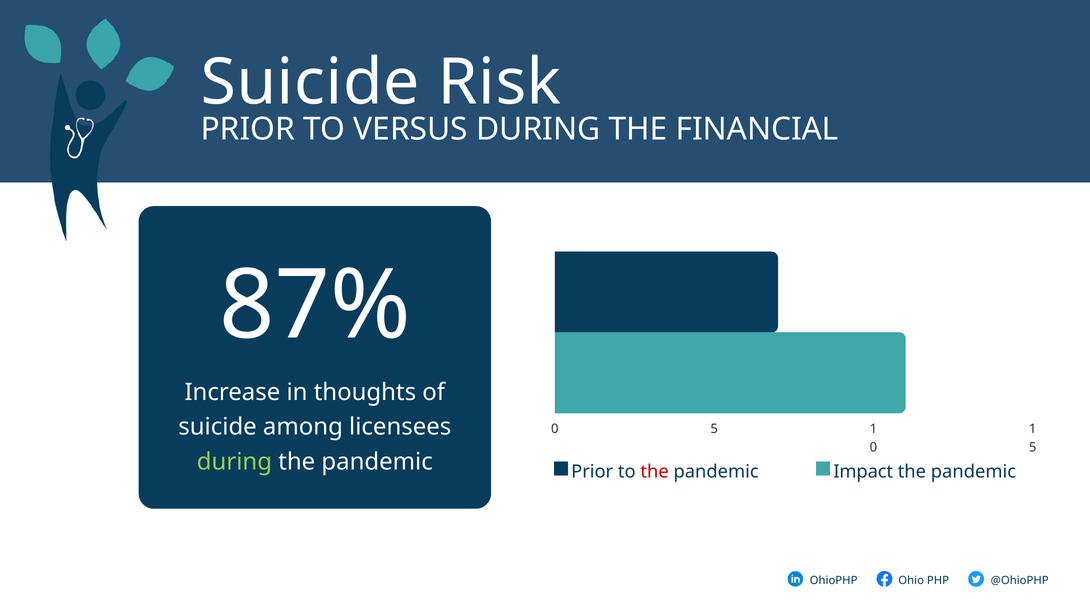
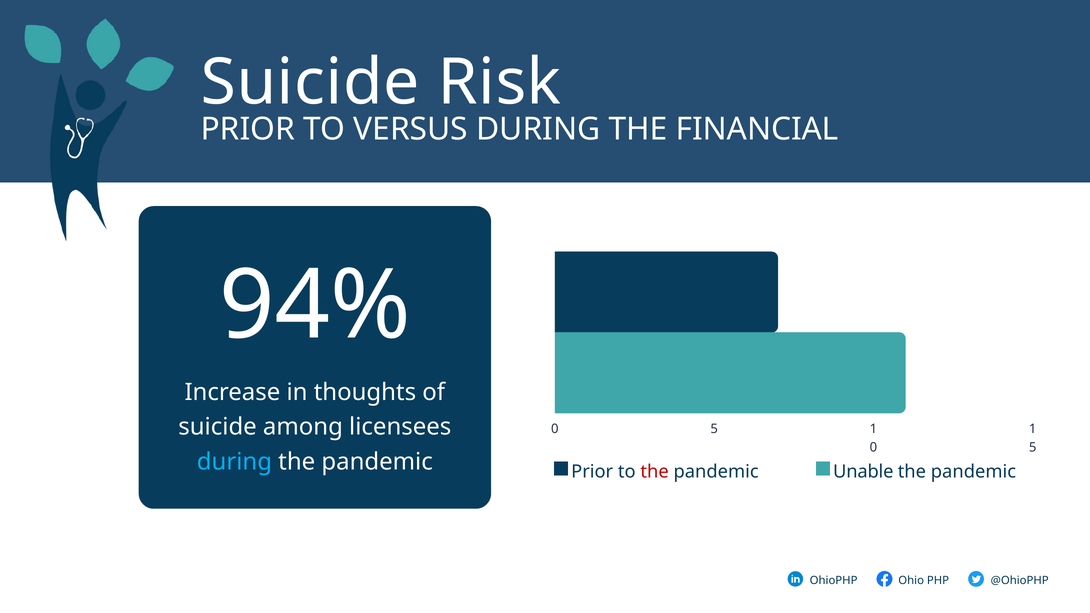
87%: 87% -> 94% (315, 306)
during colour: light green -> light blue (234, 462)
Impact: Impact -> Unable (863, 472)
